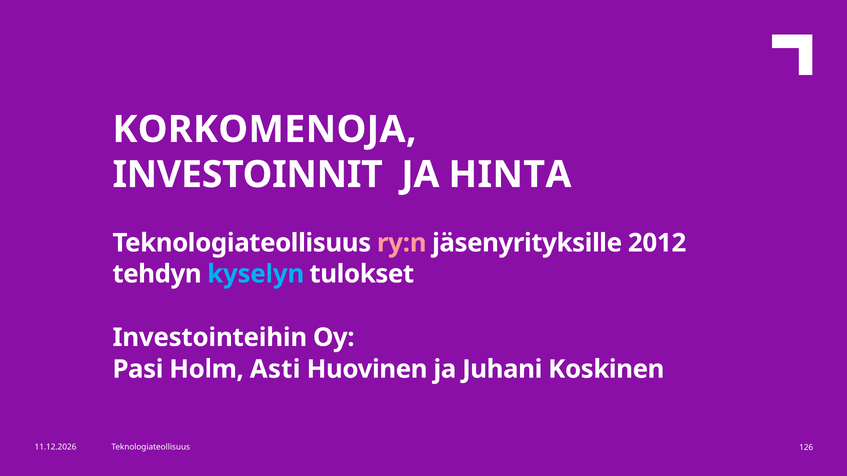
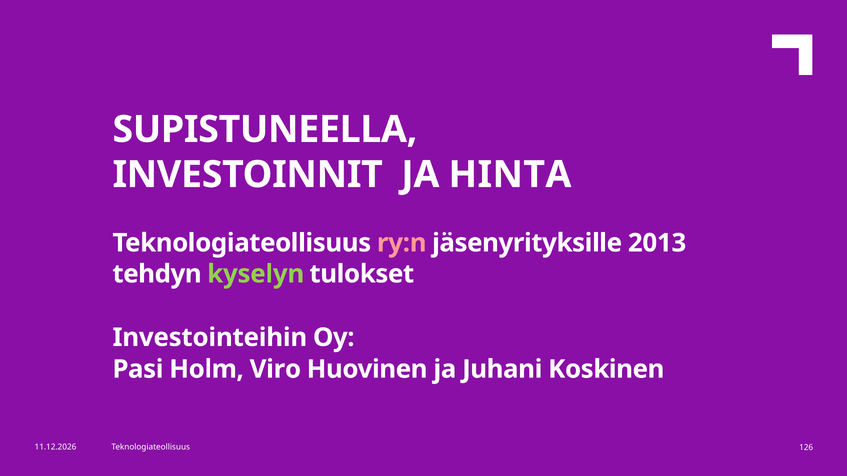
KORKOMENOJA: KORKOMENOJA -> SUPISTUNEELLA (265, 130)
2012: 2012 -> 2013 (657, 243)
kyselyn colour: light blue -> light green (256, 274)
Asti: Asti -> Viro (275, 370)
